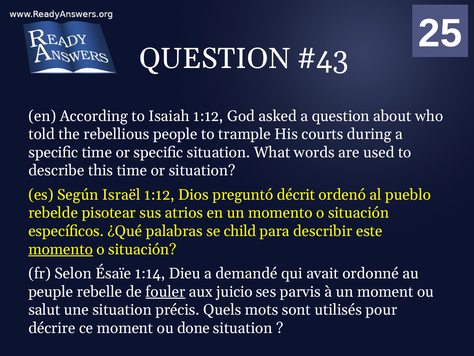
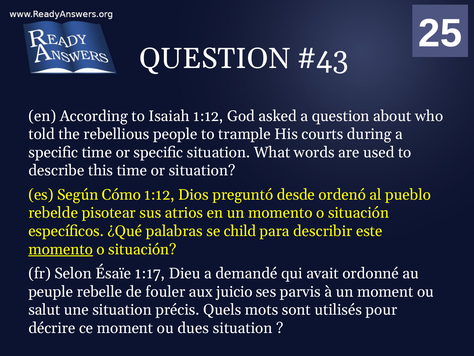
Israël: Israël -> Cómo (121, 195)
décrit: décrit -> desde (296, 195)
1:14: 1:14 -> 1:17 (150, 273)
fouler underline: present -> none (165, 291)
done: done -> dues (193, 328)
